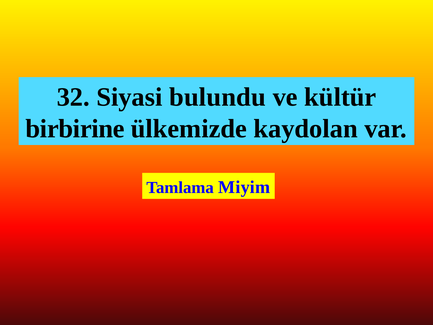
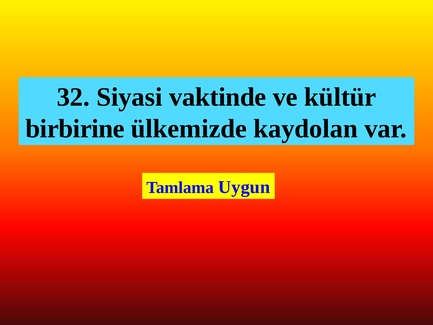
bulundu: bulundu -> vaktinde (218, 97)
Miyim: Miyim -> Uygun (244, 187)
